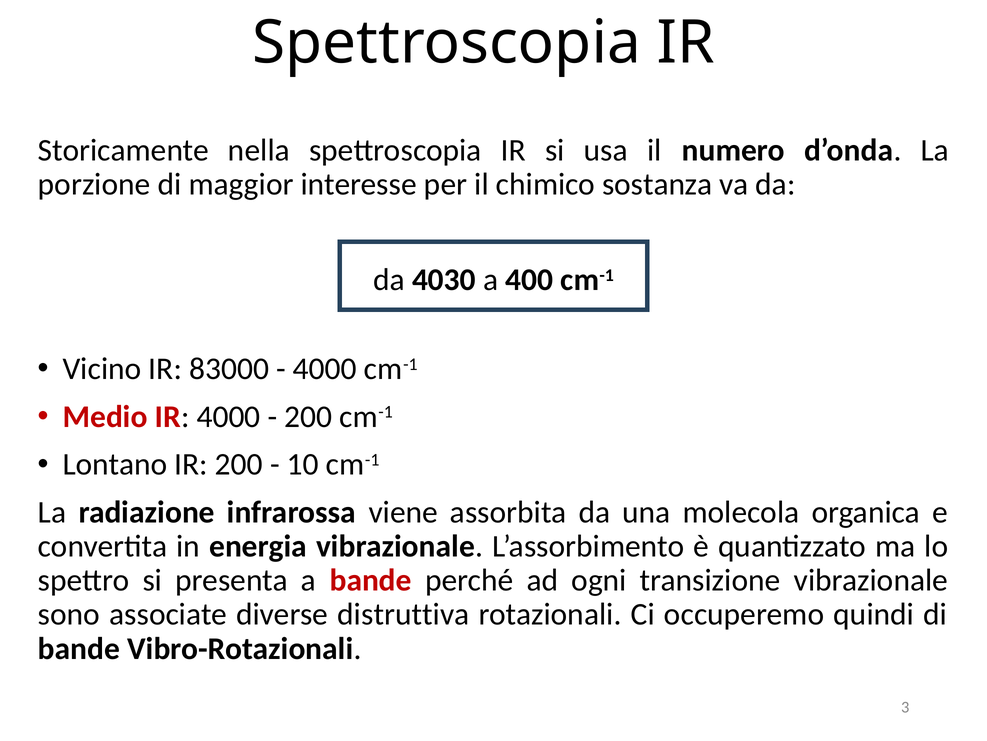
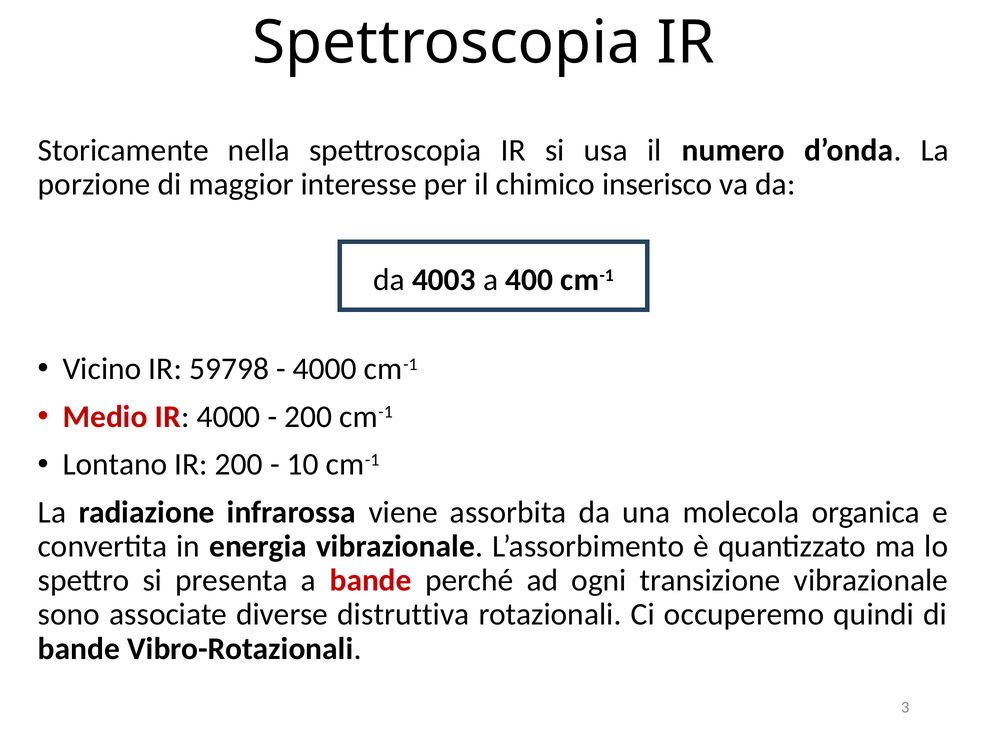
sostanza: sostanza -> inserisco (657, 184)
4030: 4030 -> 4003 (444, 280)
83000: 83000 -> 59798 (229, 369)
